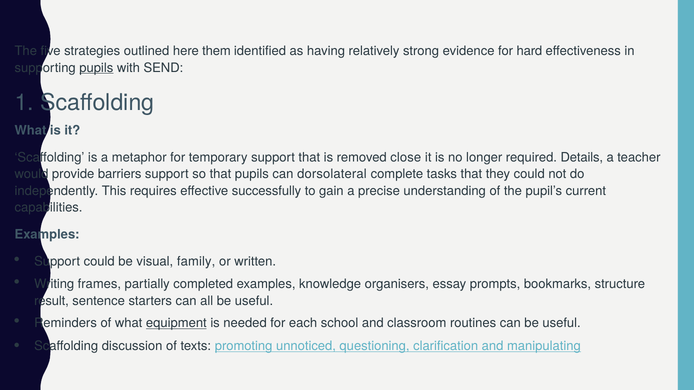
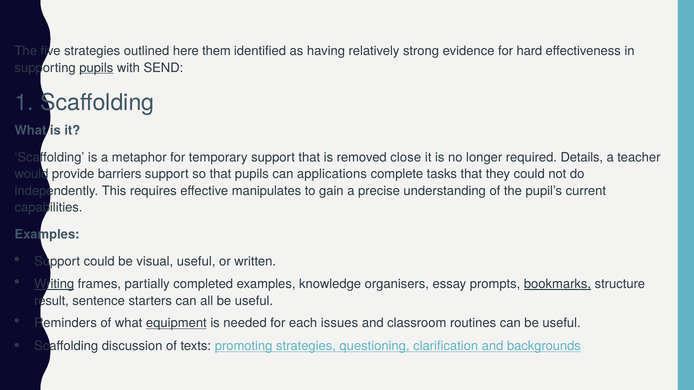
dorsolateral: dorsolateral -> applications (332, 174)
successfully: successfully -> manipulates (267, 191)
visual family: family -> useful (196, 262)
Writing underline: none -> present (54, 284)
bookmarks underline: none -> present (557, 284)
school: school -> issues (340, 323)
promoting unnoticed: unnoticed -> strategies (306, 346)
manipulating: manipulating -> backgrounds (544, 346)
